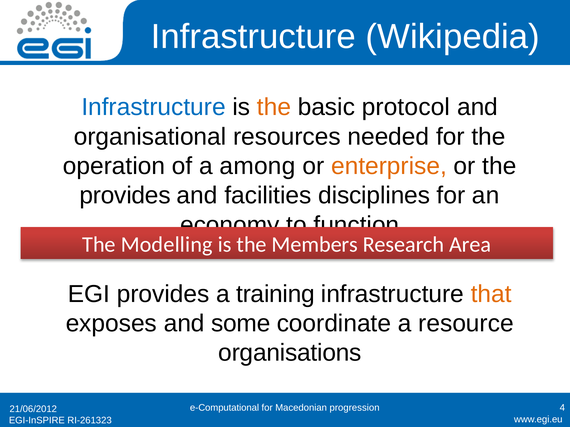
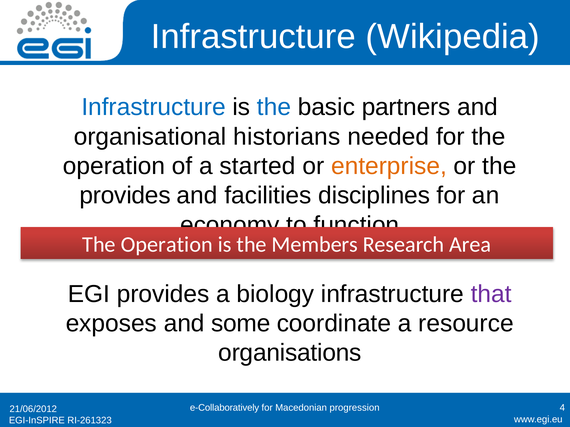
the colour: orange -> blue (274, 107)
protocol: protocol -> partners (406, 107)
resources: resources -> historians (287, 137)
among: among -> started (258, 166)
Modelling: Modelling -> Operation (167, 245)
training: training -> biology (275, 294)
that colour: orange -> purple (491, 294)
e-Computational: e-Computational -> e-Collaboratively (225, 408)
